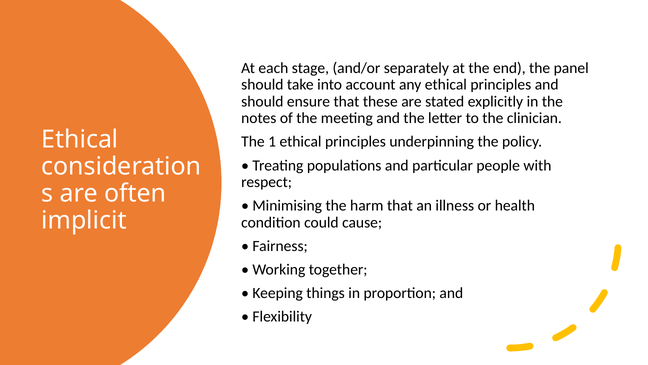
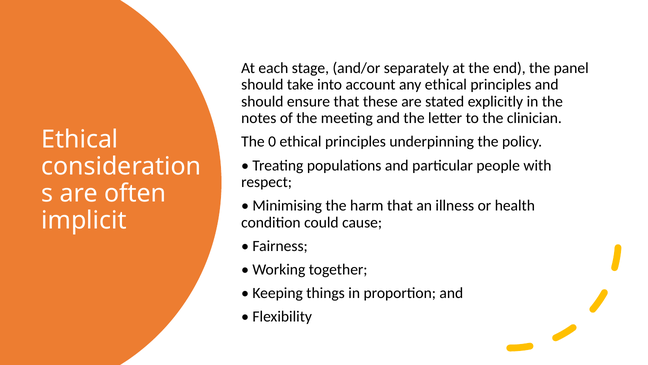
1: 1 -> 0 (272, 142)
